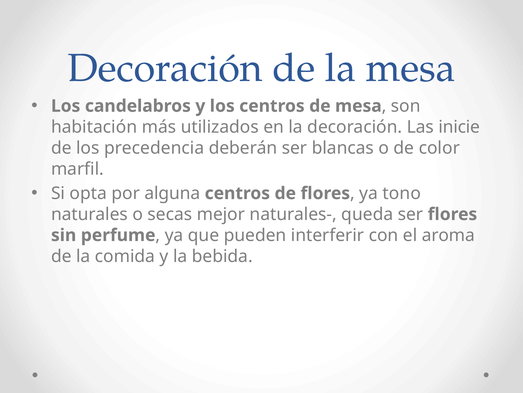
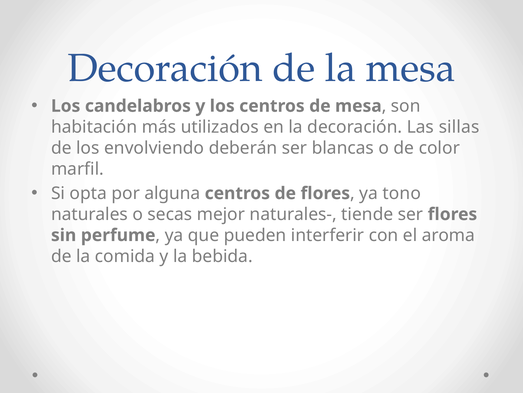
inicie: inicie -> sillas (459, 127)
precedencia: precedencia -> envolviendo (154, 148)
queda: queda -> tiende (367, 214)
